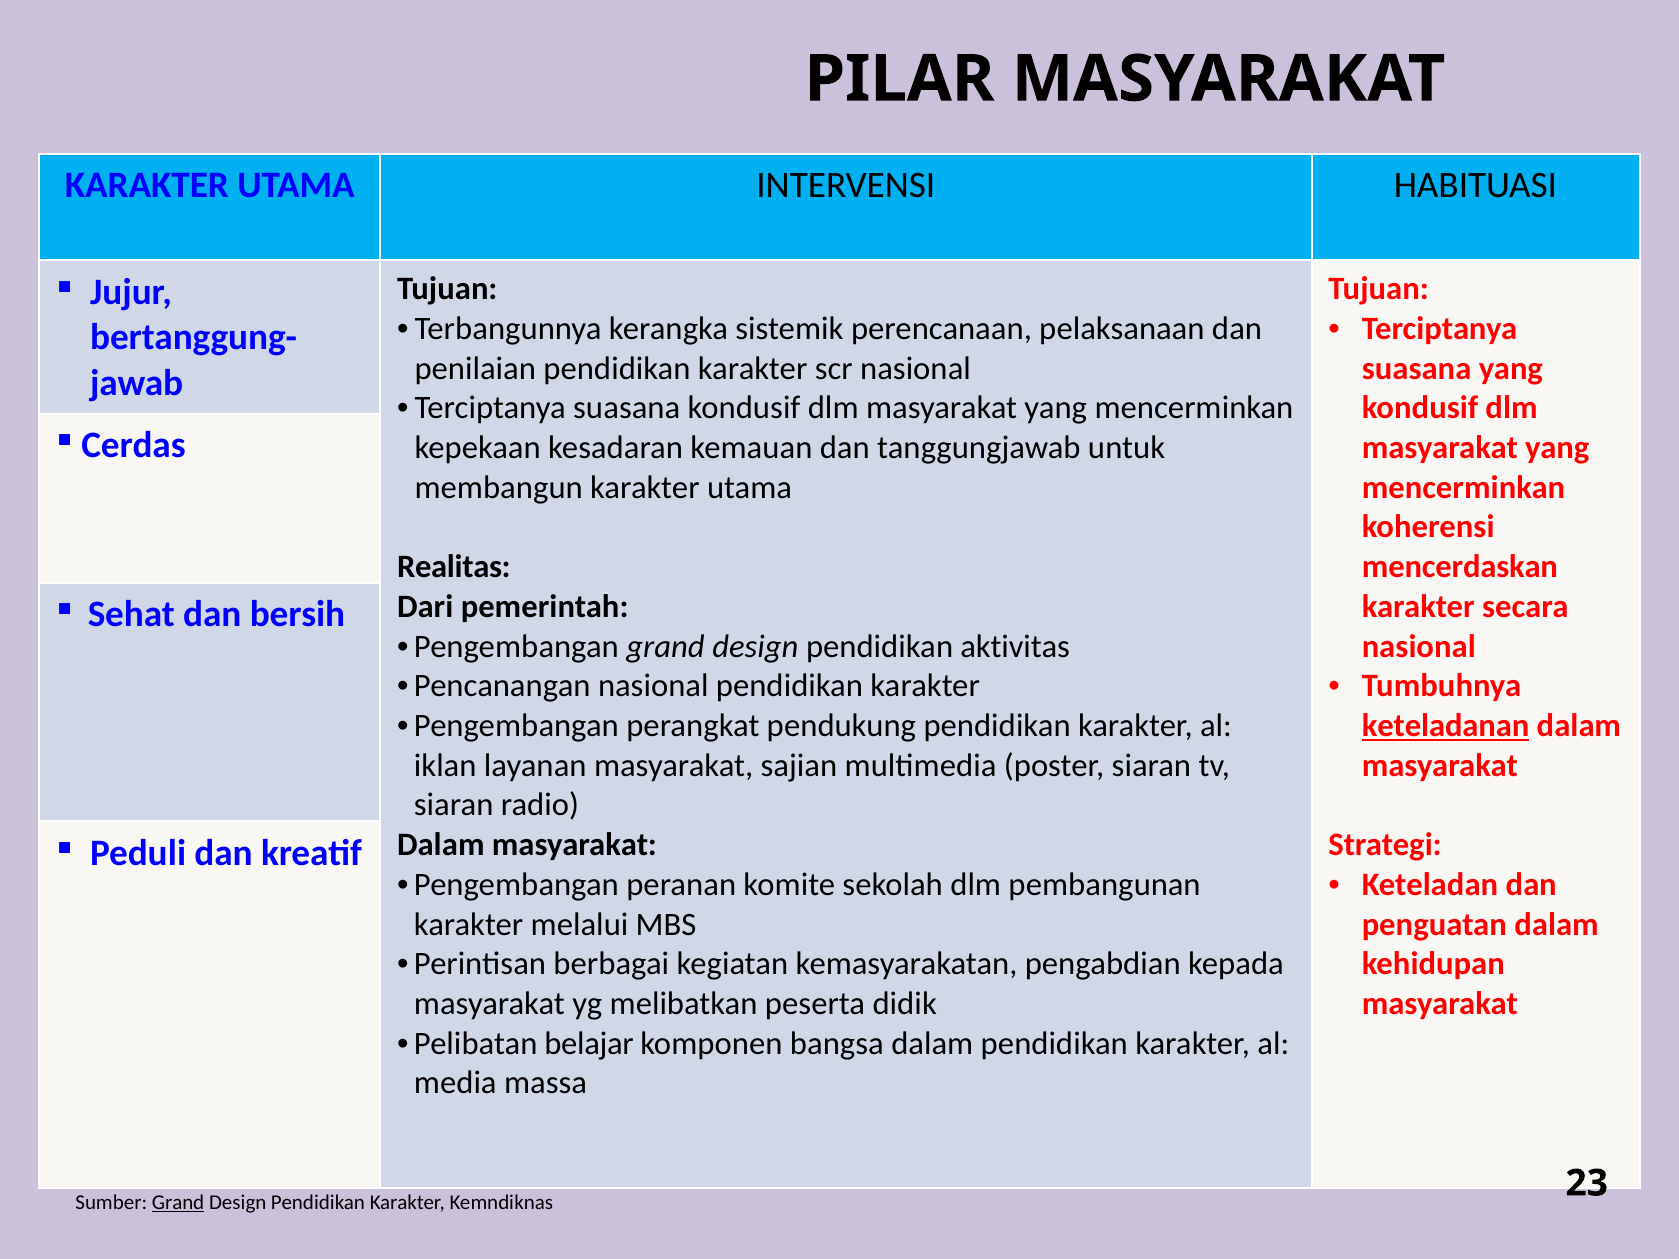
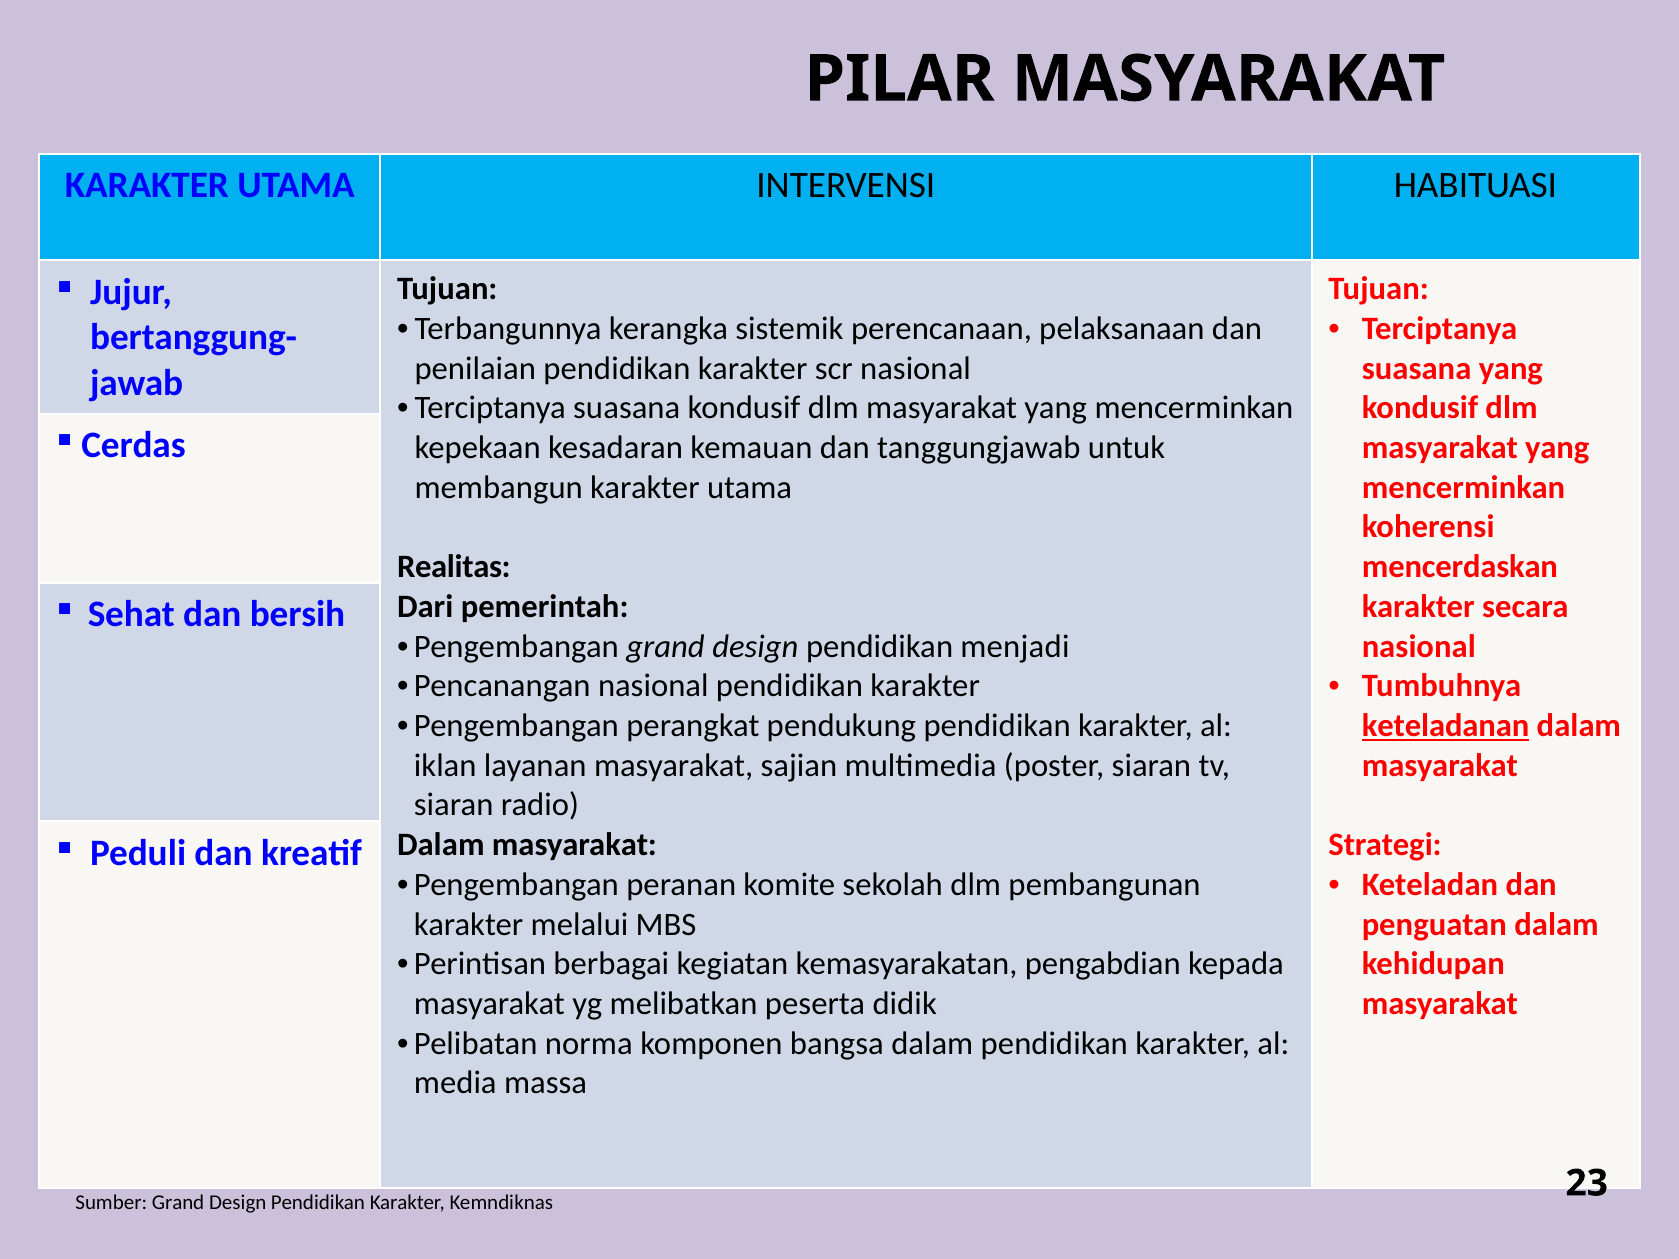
aktivitas: aktivitas -> menjadi (1015, 646)
belajar: belajar -> norma (589, 1044)
Grand underline: present -> none (178, 1203)
